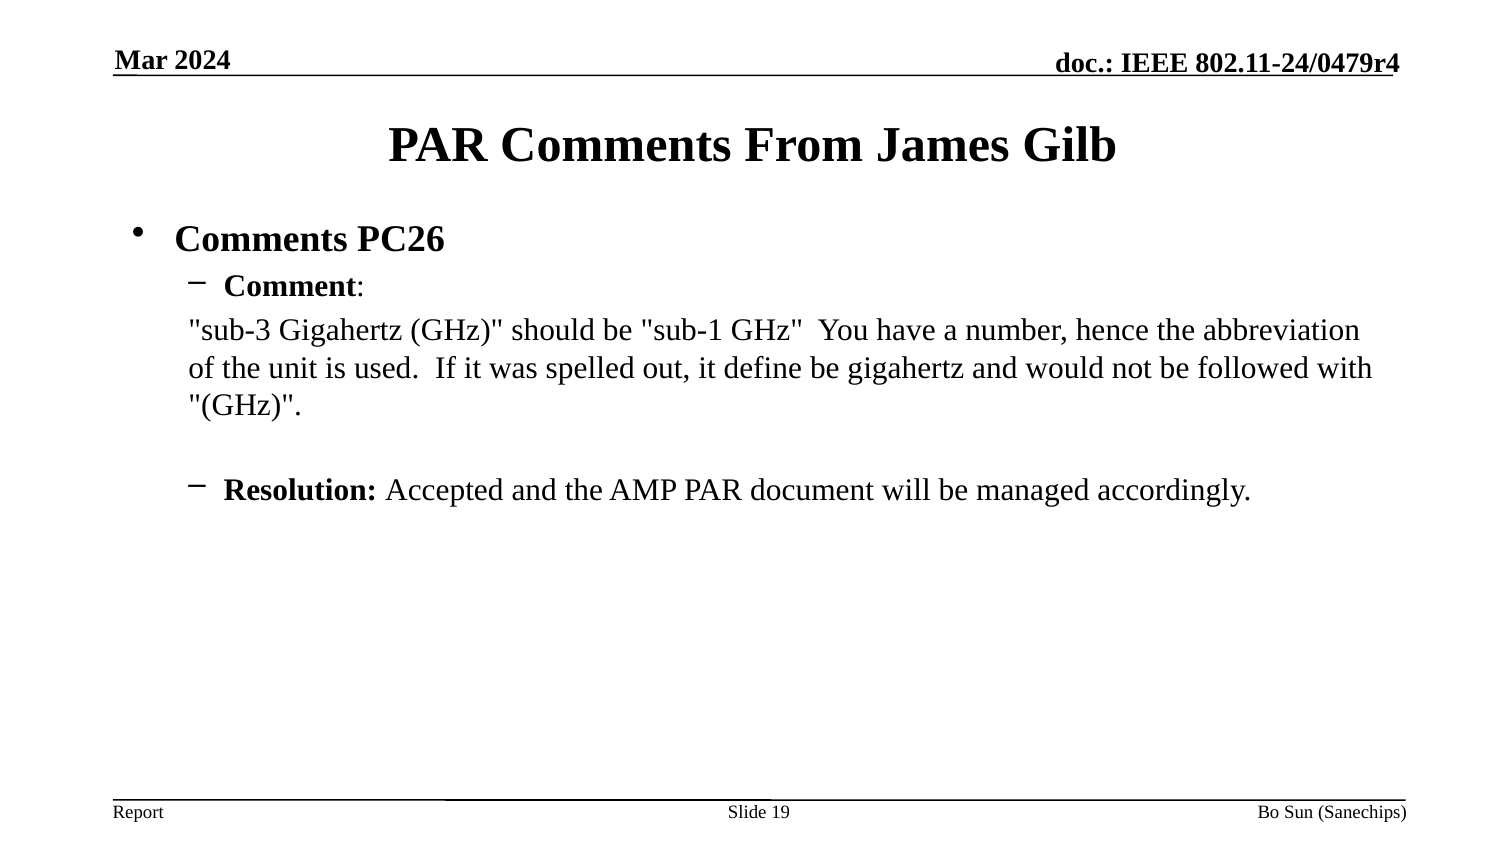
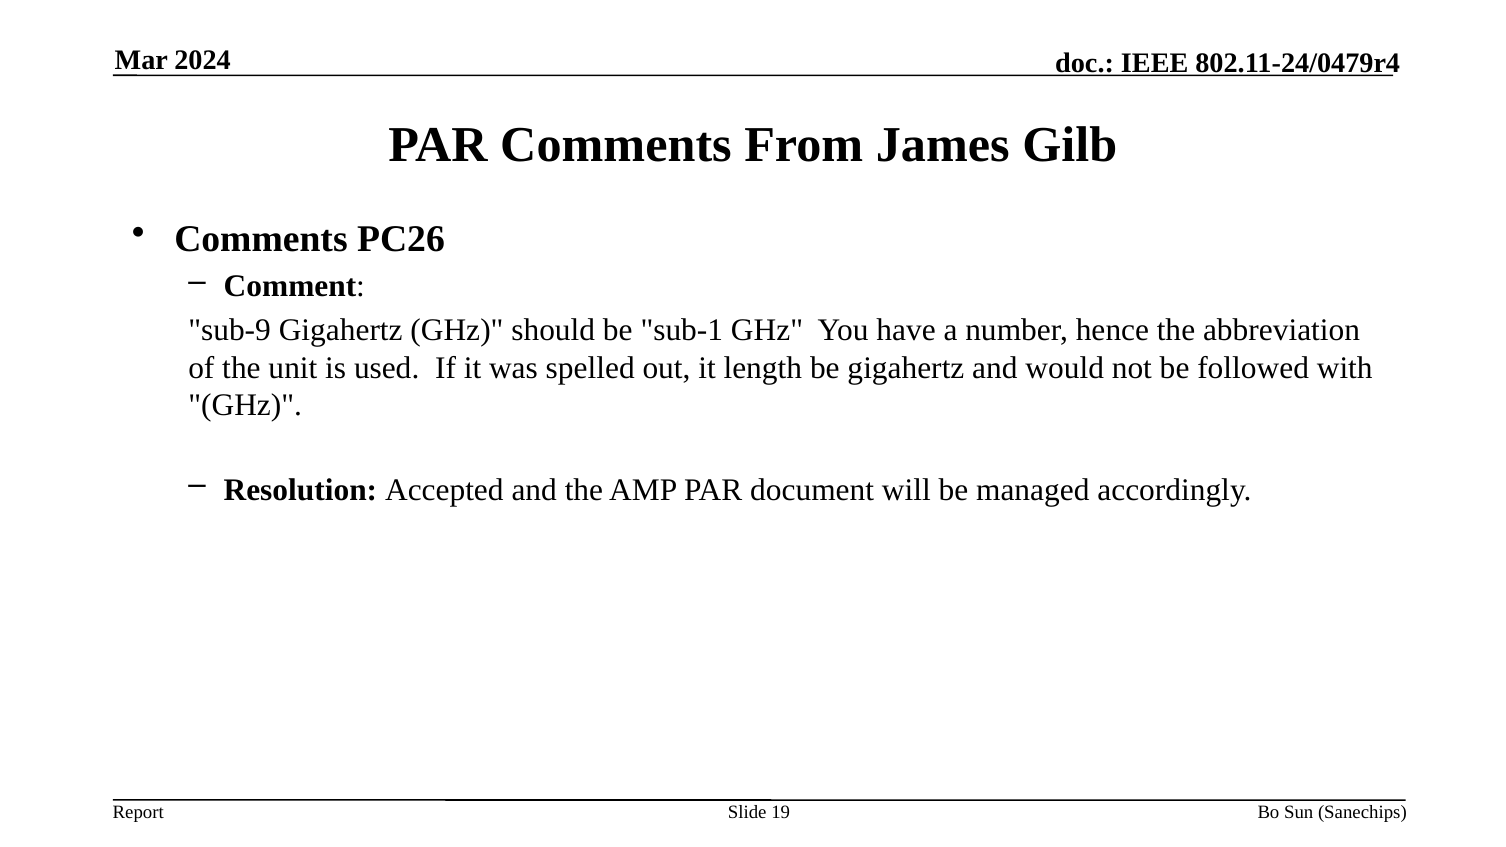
sub-3: sub-3 -> sub-9 (230, 330)
define: define -> length (763, 368)
